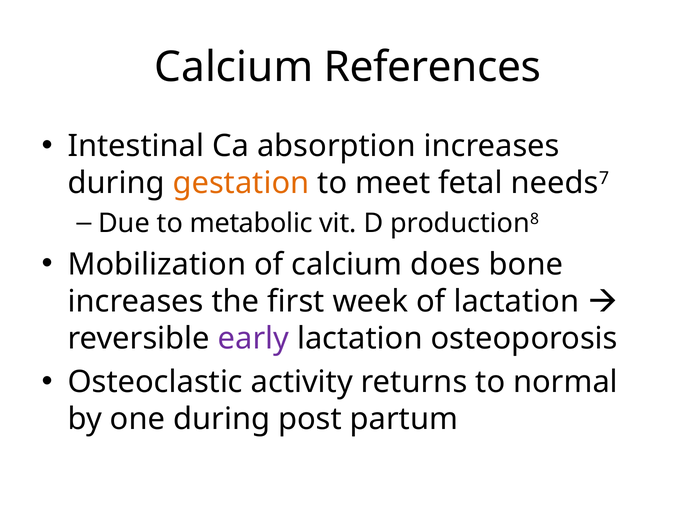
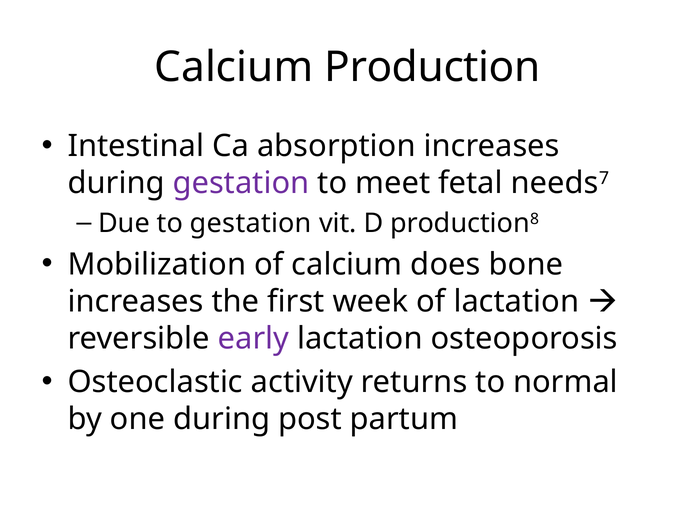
References: References -> Production (432, 67)
gestation colour: orange -> purple (241, 183)
to metabolic: metabolic -> gestation (251, 223)
